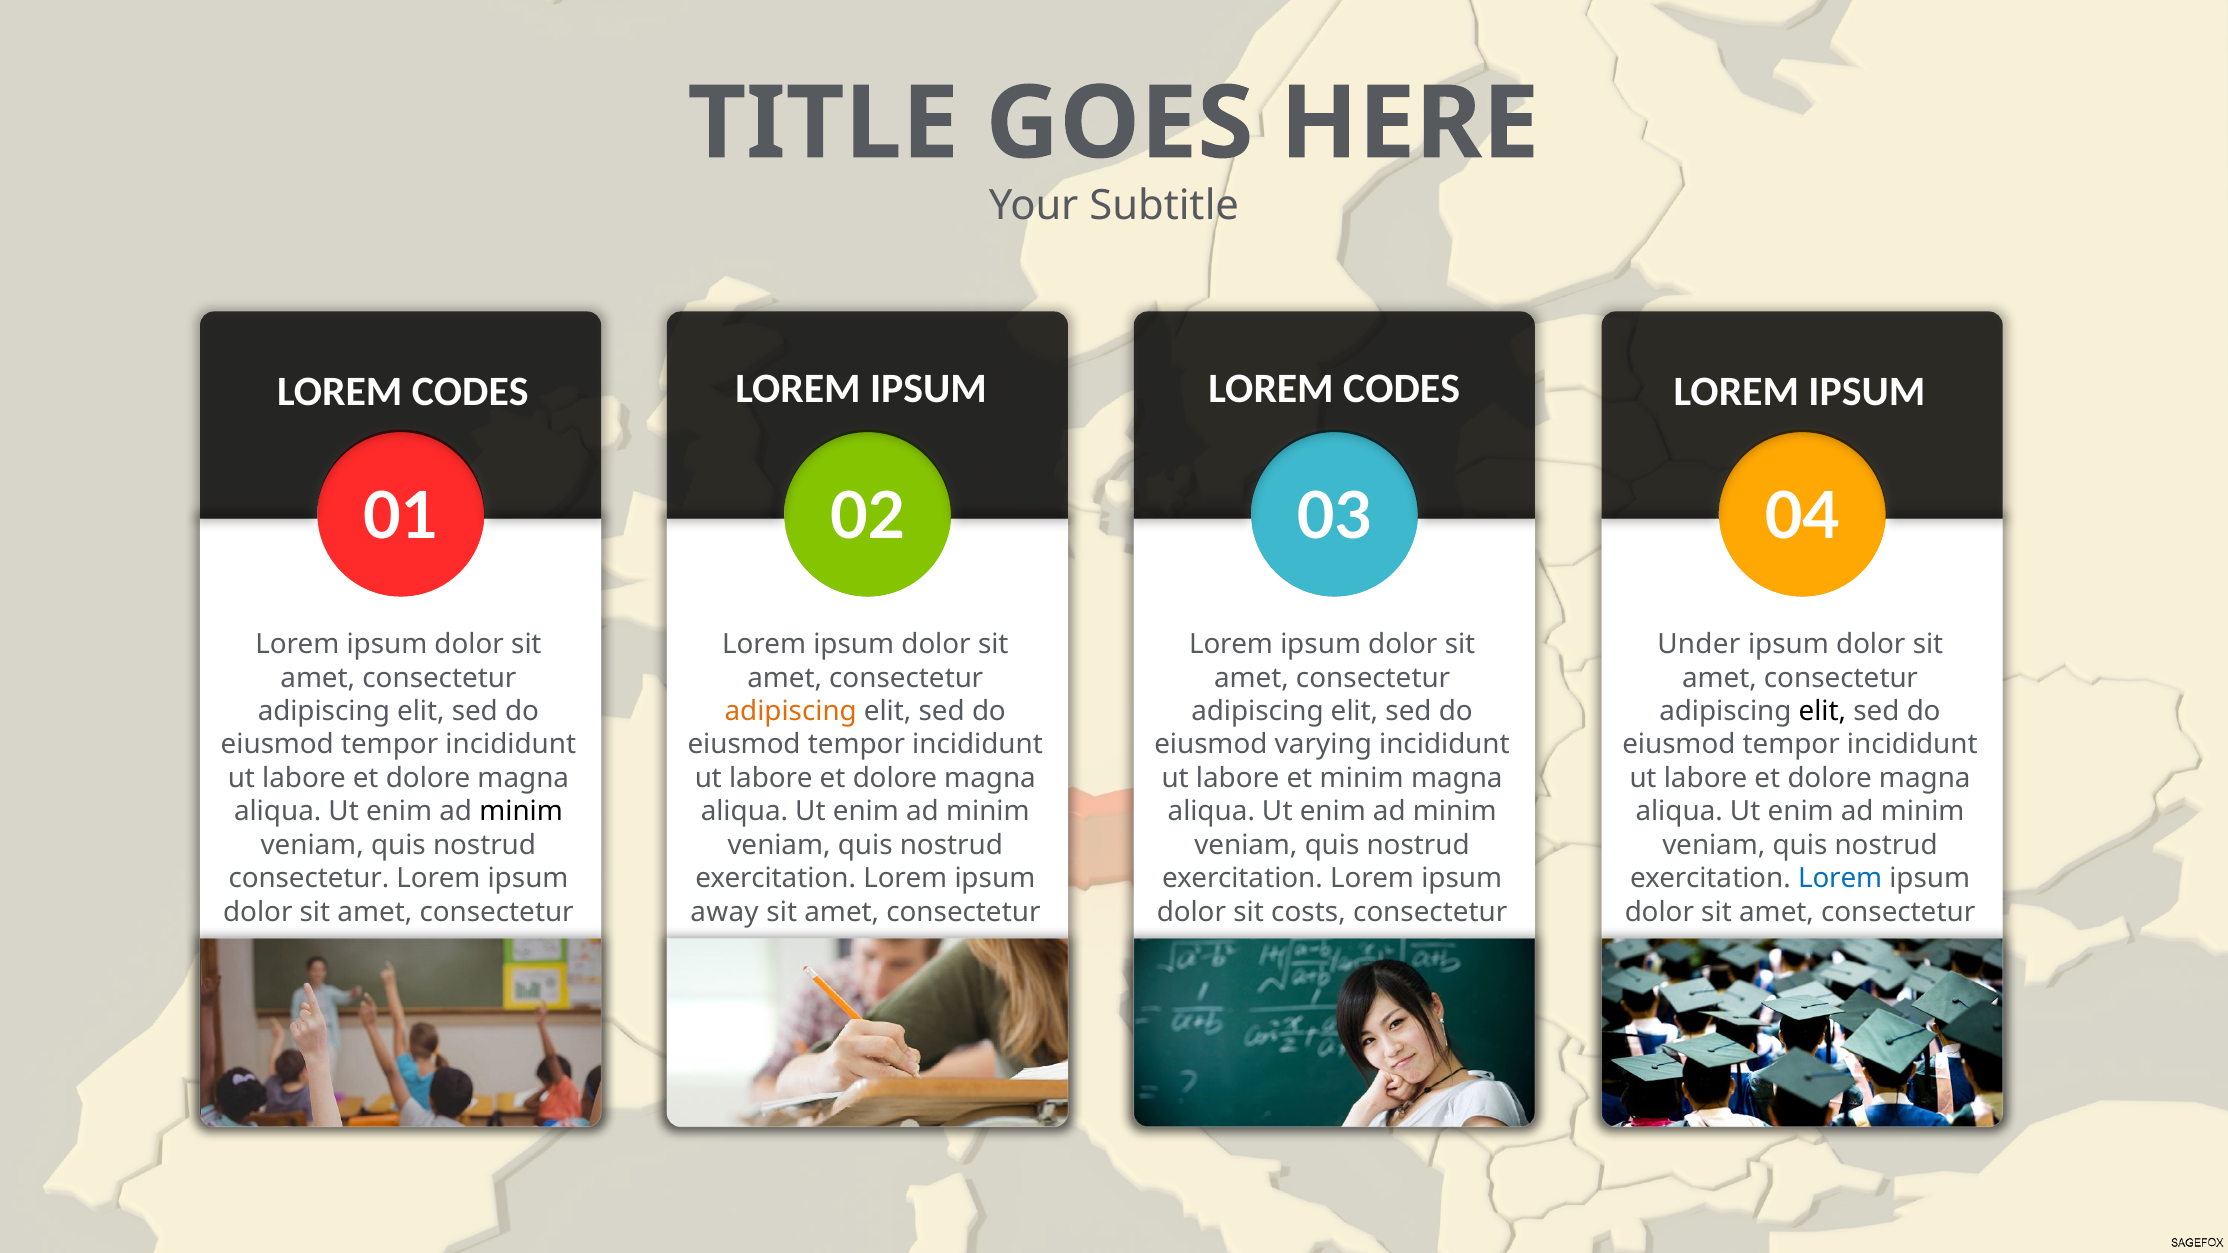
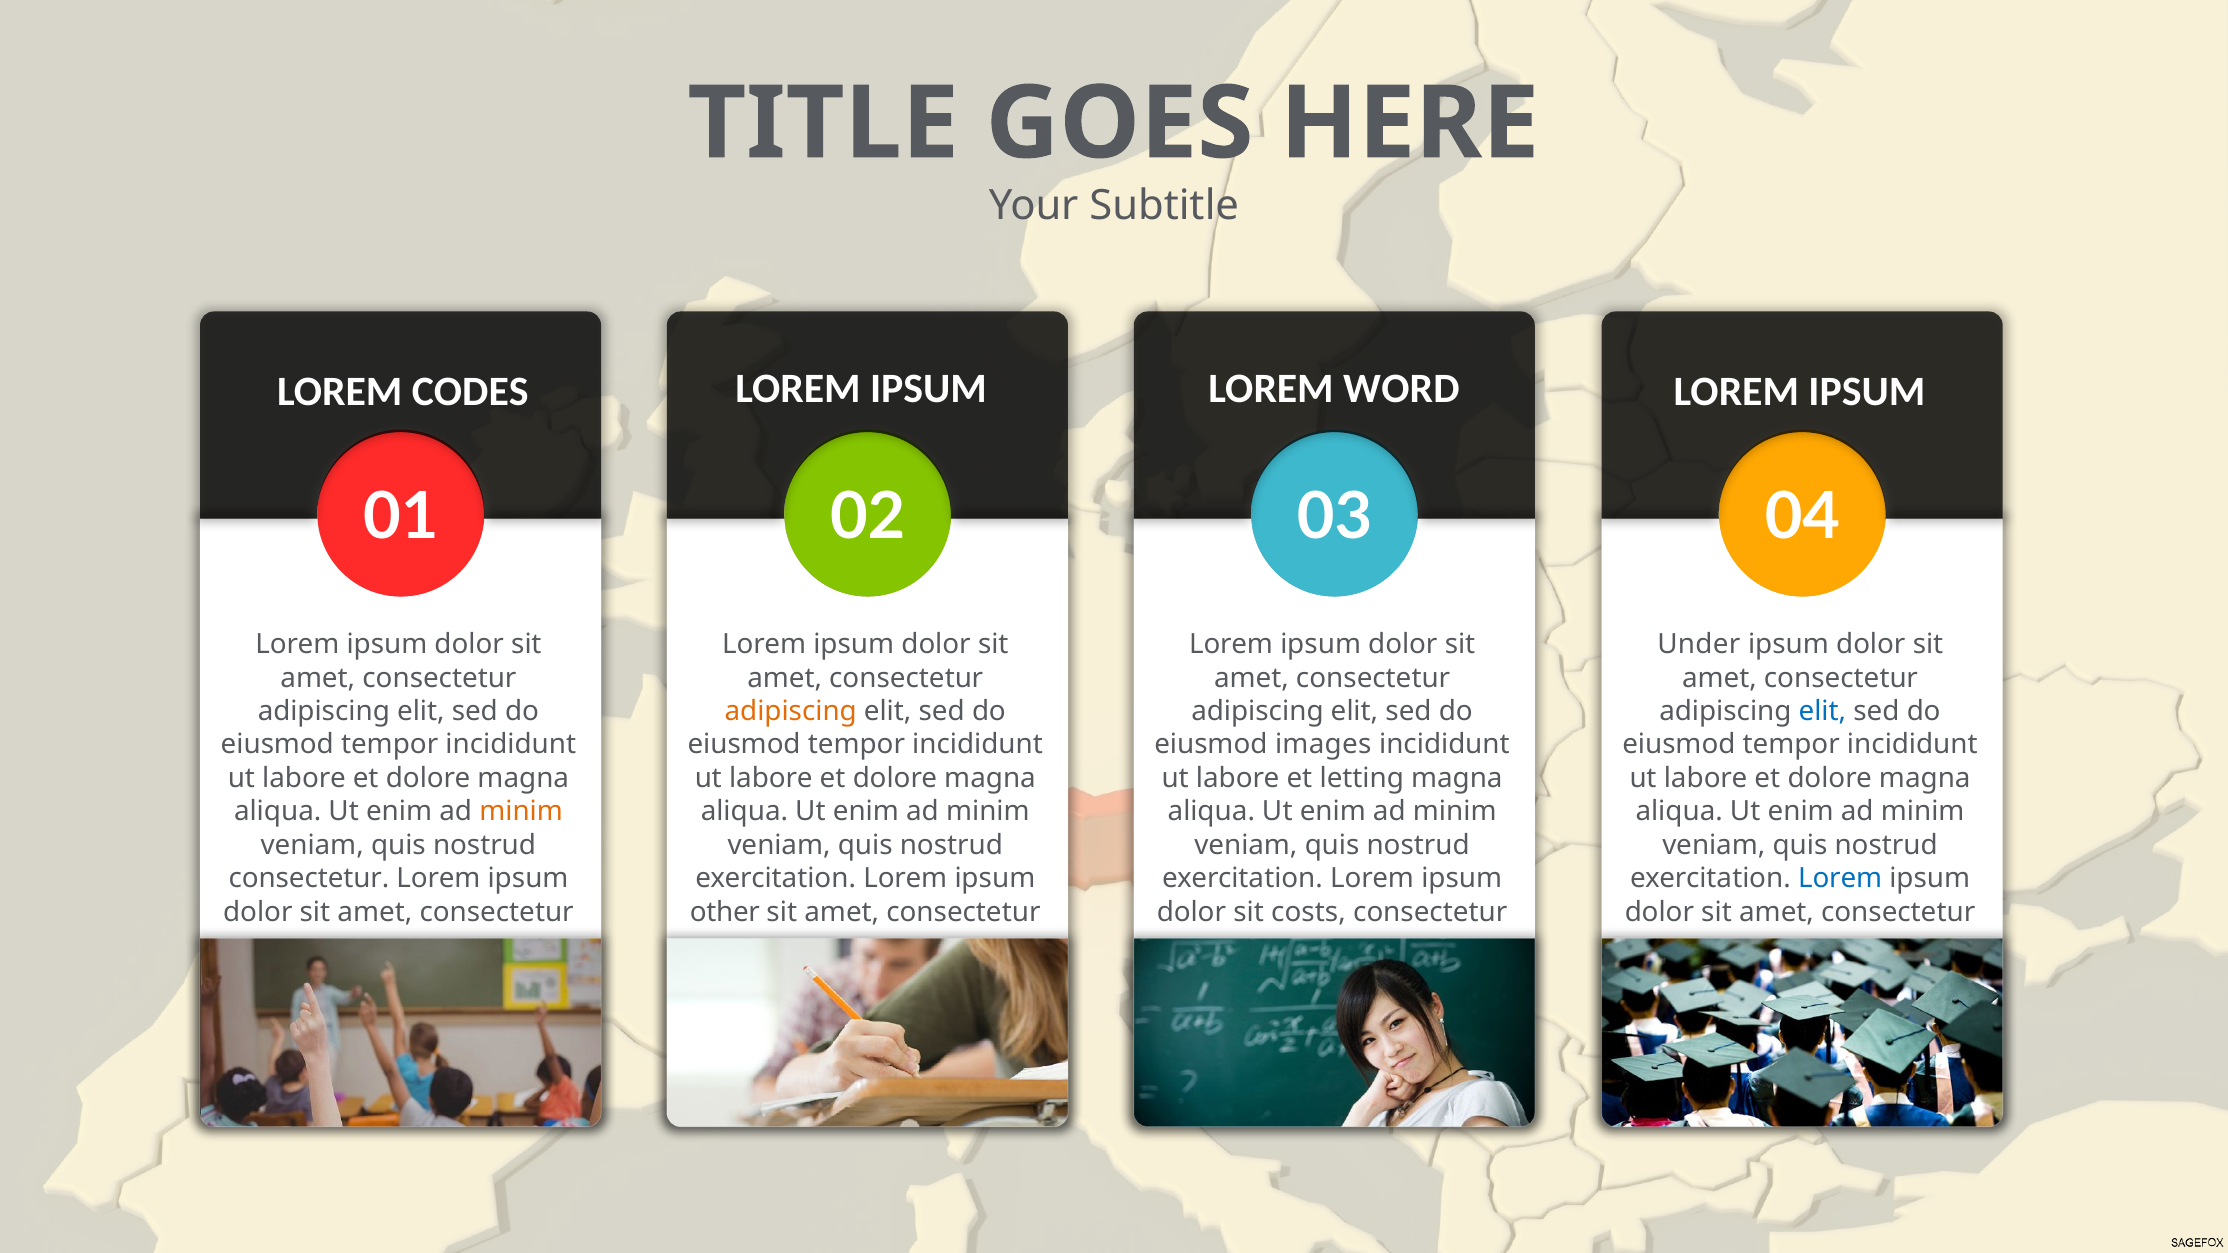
IPSUM LOREM CODES: CODES -> WORD (1401, 388)
elit colour: black -> blue (1822, 712)
varying: varying -> images (1323, 745)
et minim: minim -> letting (1362, 778)
minim colour: black -> orange (521, 812)
away: away -> other (725, 912)
